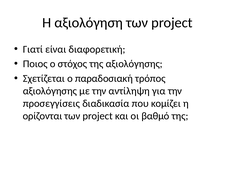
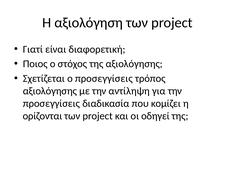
ο παραδοσιακή: παραδοσιακή -> προσεγγίσεις (104, 79)
βαθμό: βαθμό -> οδηγεί (155, 116)
